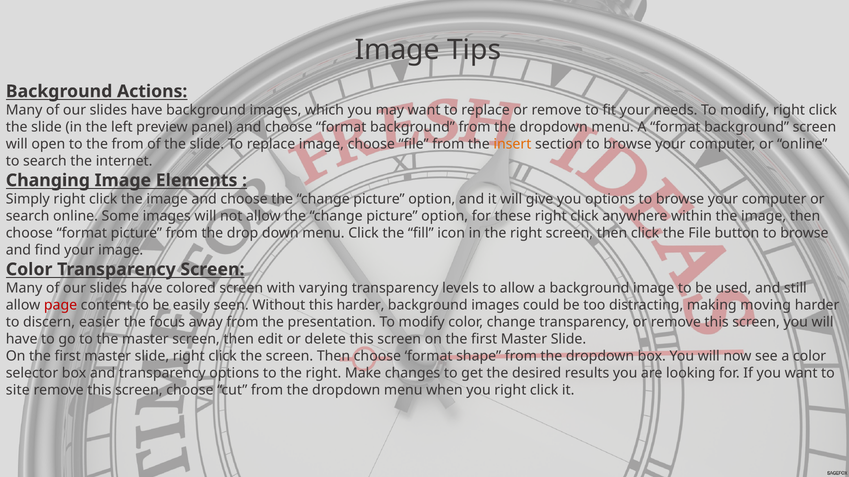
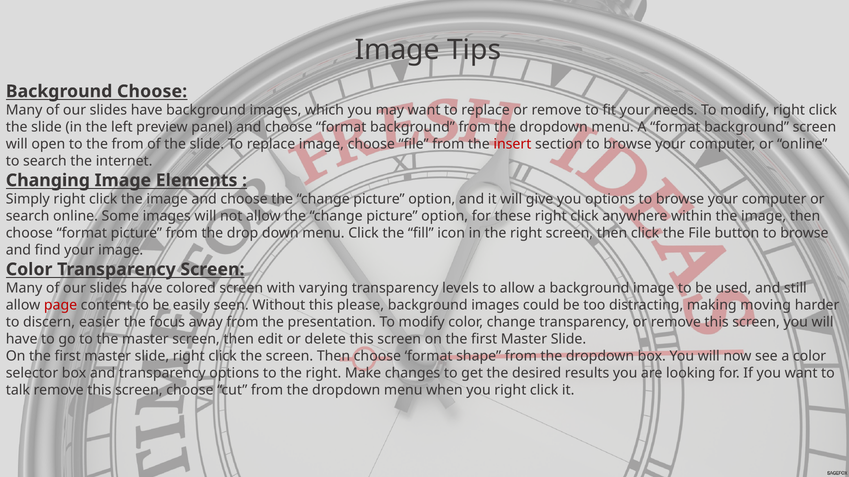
Background Actions: Actions -> Choose (152, 91)
insert colour: orange -> red (512, 144)
this harder: harder -> please (360, 306)
site: site -> talk (18, 390)
